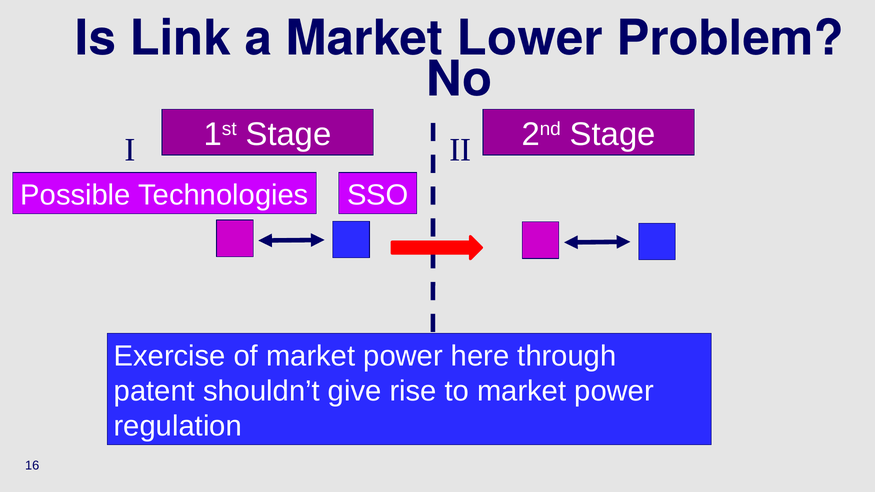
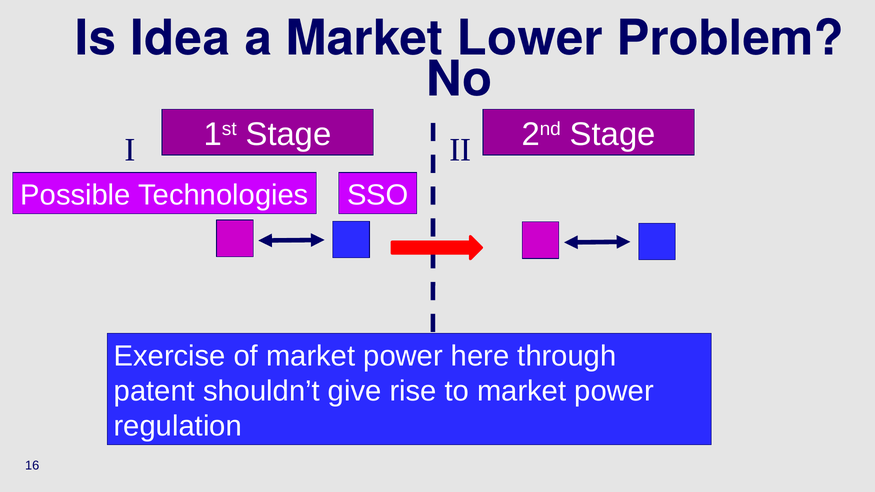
Link: Link -> Idea (180, 38)
